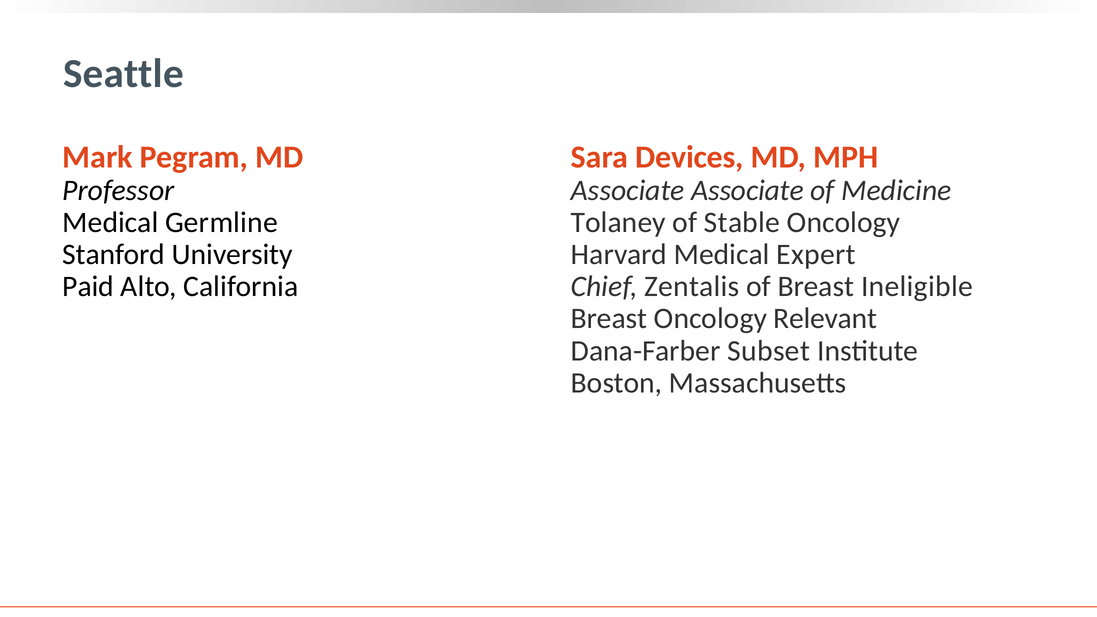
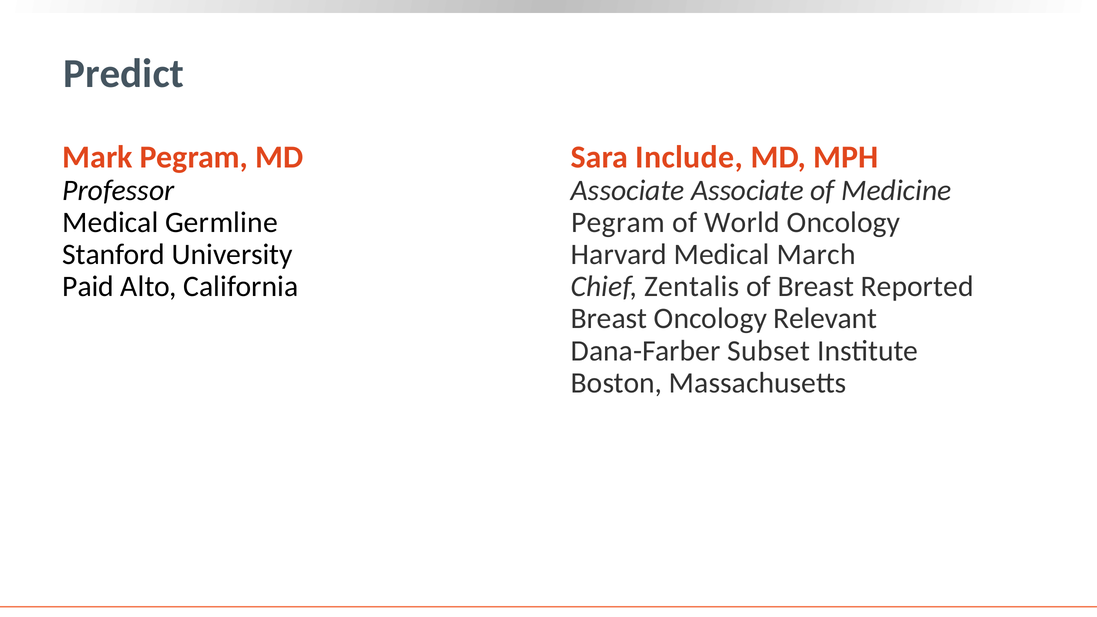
Seattle: Seattle -> Predict (124, 74)
Devices: Devices -> Include (689, 157)
Tolaney: Tolaney -> Pegram (618, 223)
Stable: Stable -> World (742, 223)
Expert: Expert -> March (816, 255)
Ineligible: Ineligible -> Reported (917, 287)
